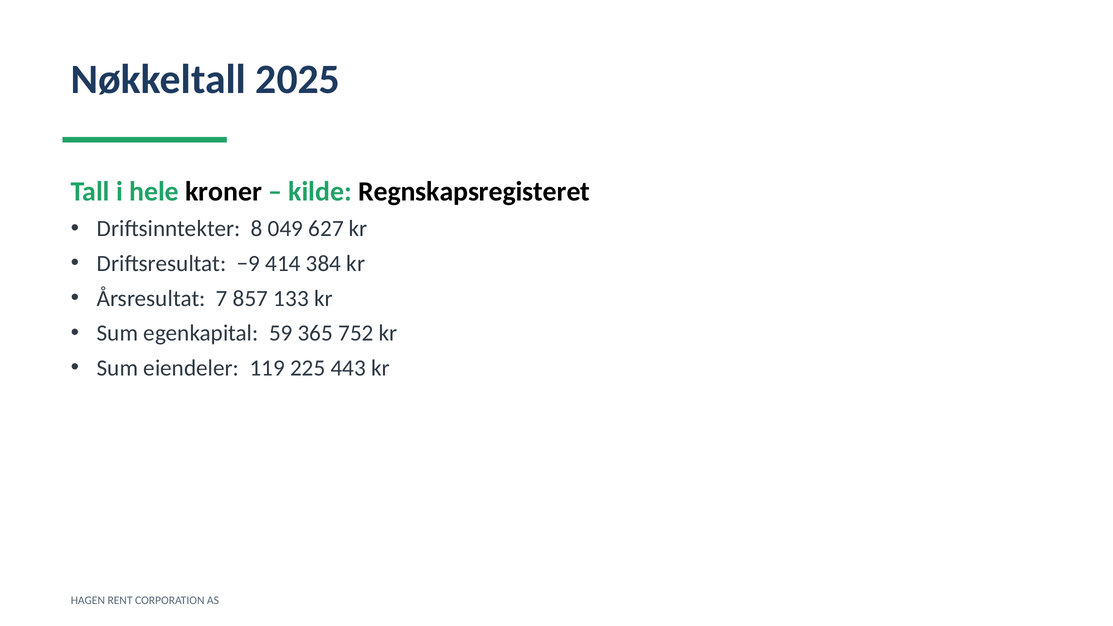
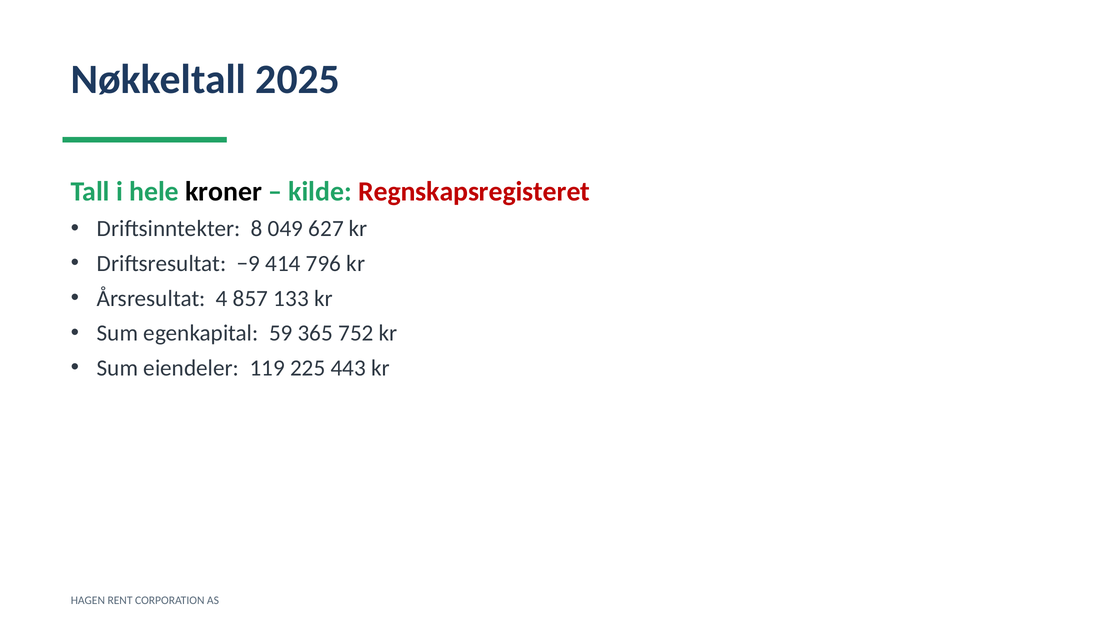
Regnskapsregisteret colour: black -> red (474, 192)
384: 384 -> 796 (324, 264)
7: 7 -> 4 (222, 298)
